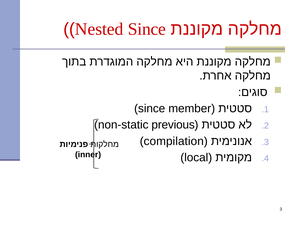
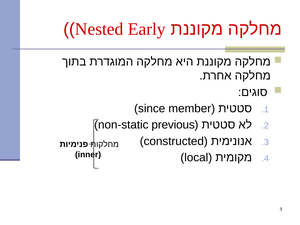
Nested Since: Since -> Early (147, 29)
compilation: compilation -> constructed (174, 141)
